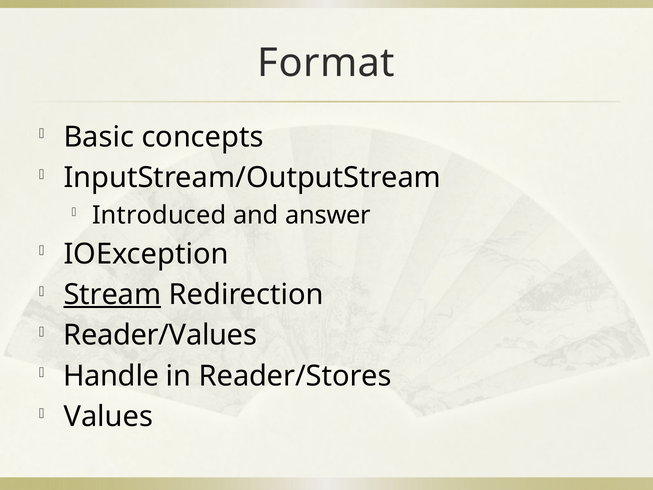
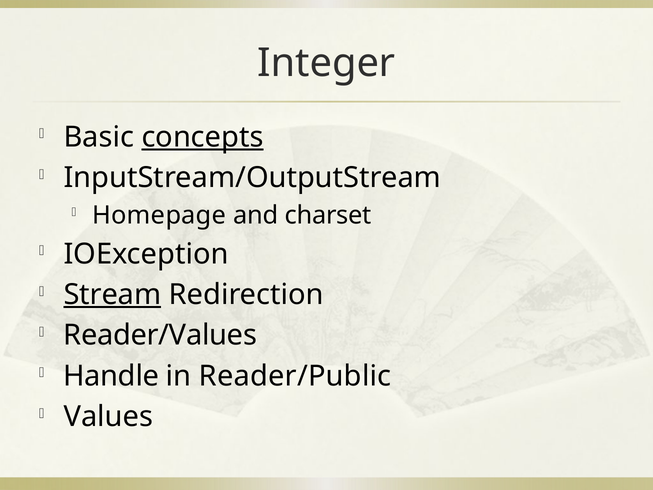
Format: Format -> Integer (326, 63)
concepts underline: none -> present (203, 137)
Introduced: Introduced -> Homepage (159, 215)
answer: answer -> charset (328, 215)
Reader/Stores: Reader/Stores -> Reader/Public (295, 376)
